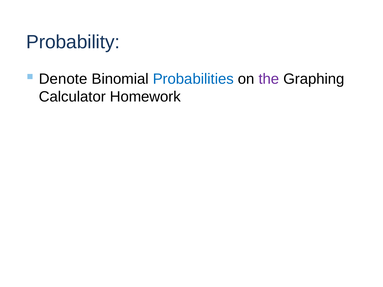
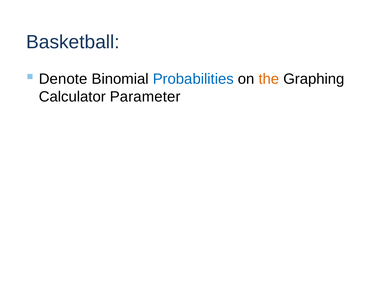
Probability: Probability -> Basketball (73, 42)
the colour: purple -> orange (269, 79)
Homework: Homework -> Parameter (145, 97)
